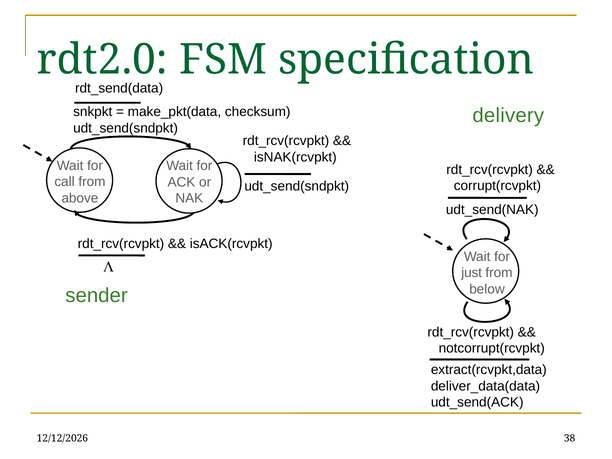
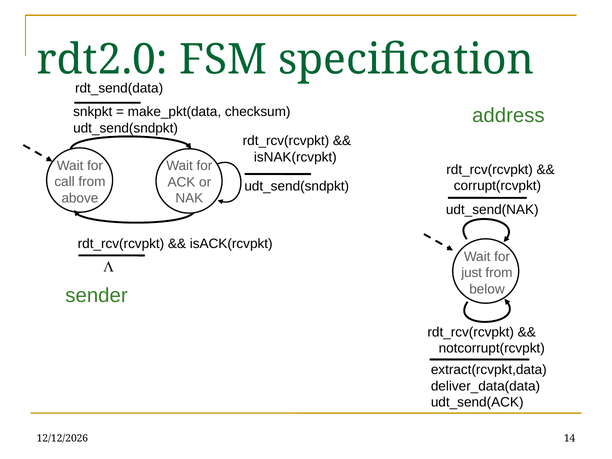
delivery: delivery -> address (508, 116)
38: 38 -> 14 (570, 438)
